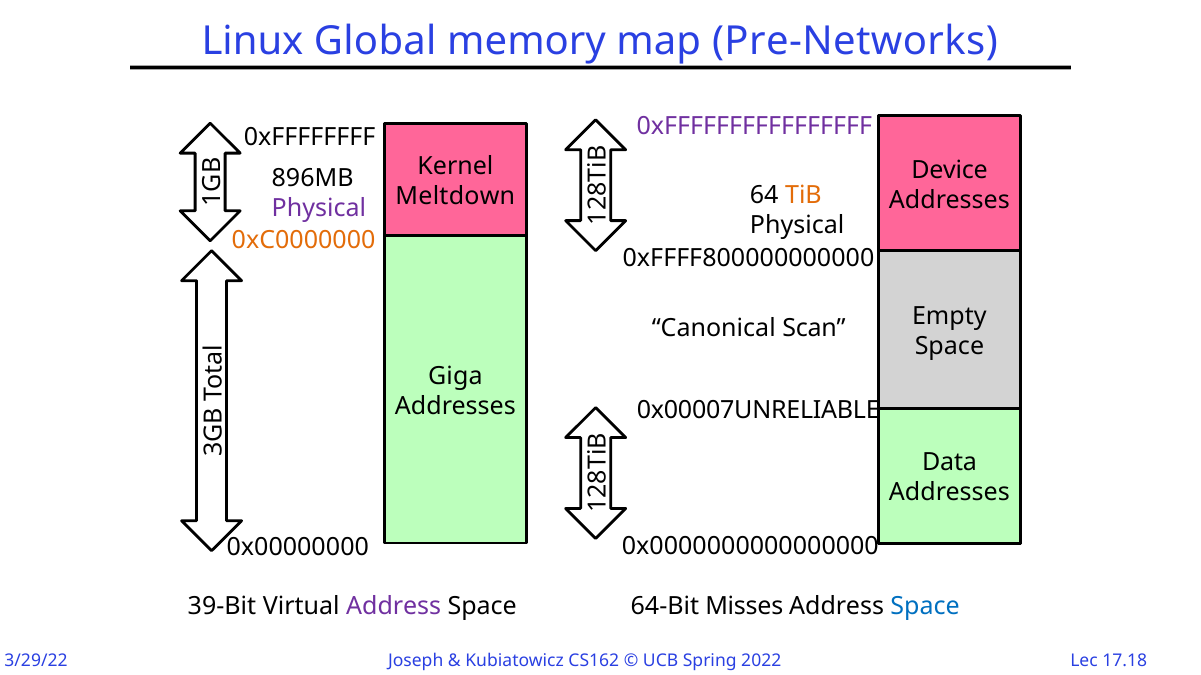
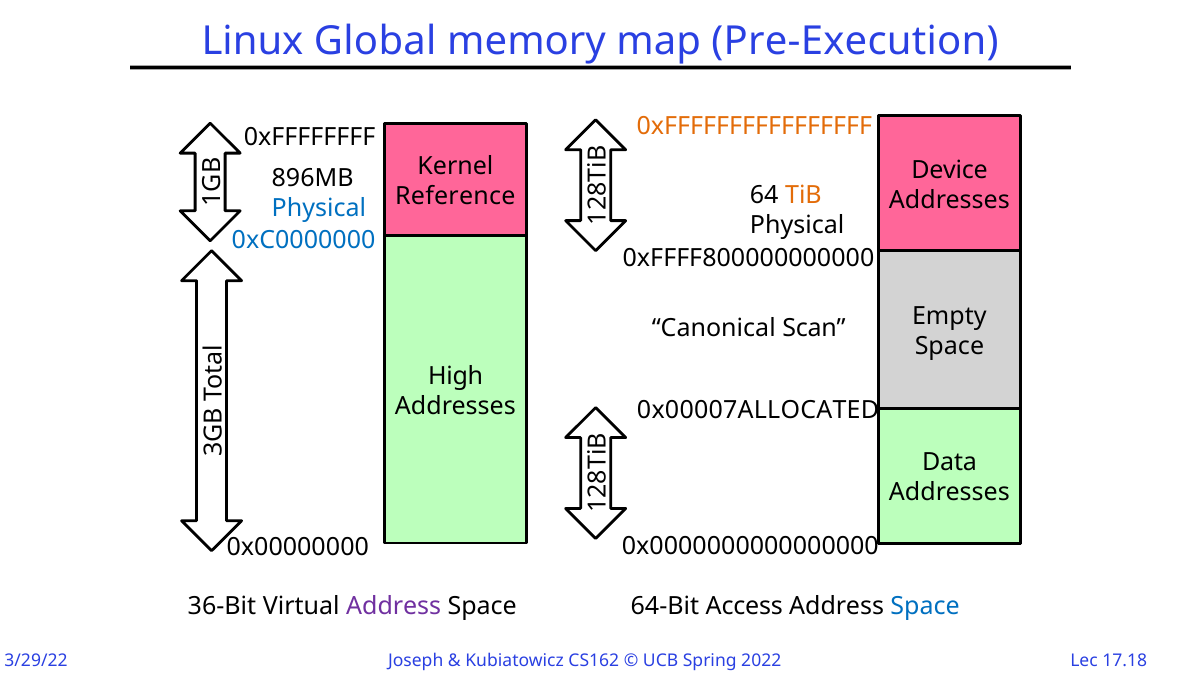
Pre-Networks: Pre-Networks -> Pre-Execution (855, 41)
0xFFFFFFFFFFFFFFFF colour: purple -> orange (754, 126)
Meltdown: Meltdown -> Reference (455, 196)
Physical colour: purple -> blue (319, 209)
0xC0000000 colour: orange -> blue (304, 240)
Giga: Giga -> High (456, 376)
0x00007UNRELIABLE: 0x00007UNRELIABLE -> 0x00007ALLOCATED (758, 411)
39-Bit: 39-Bit -> 36-Bit (222, 607)
Misses: Misses -> Access (744, 607)
